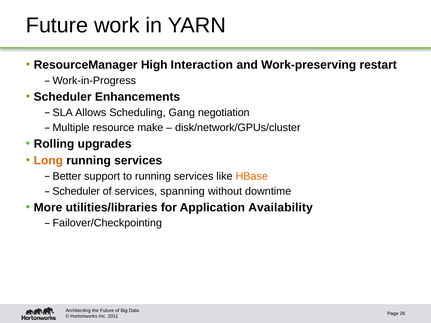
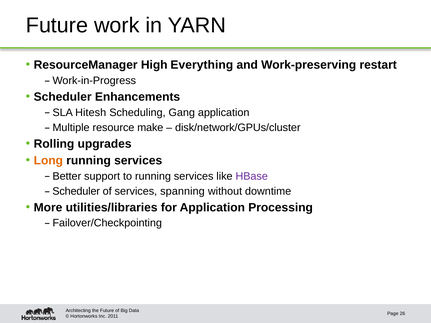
Interaction: Interaction -> Everything (202, 65)
Allows: Allows -> Hitesh (91, 113)
Gang negotiation: negotiation -> application (224, 113)
HBase colour: orange -> purple (252, 176)
Availability: Availability -> Processing (281, 208)
